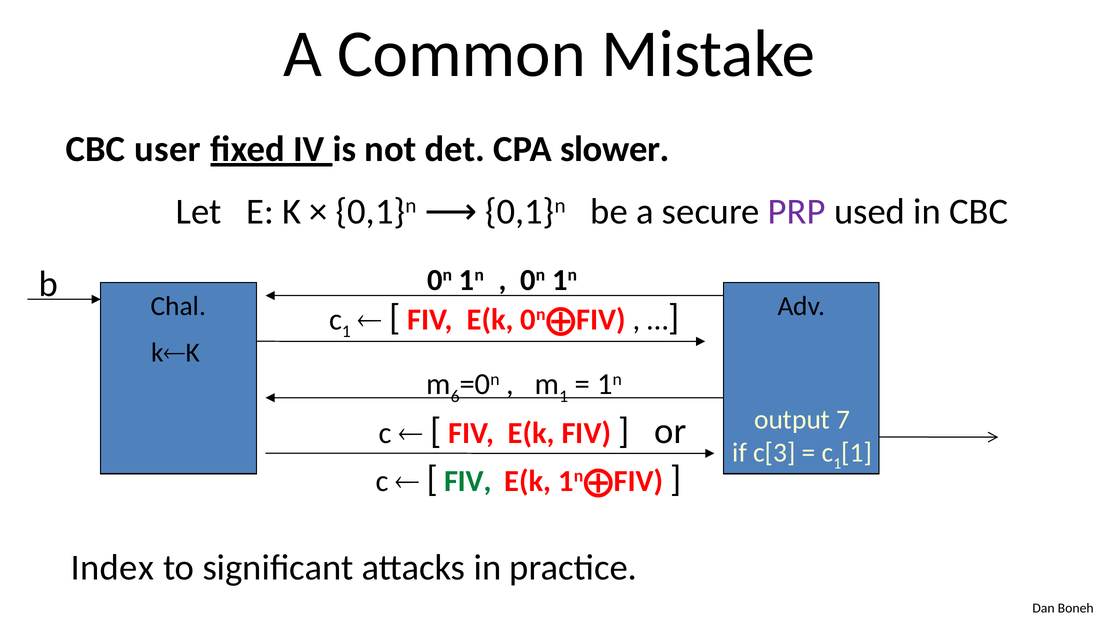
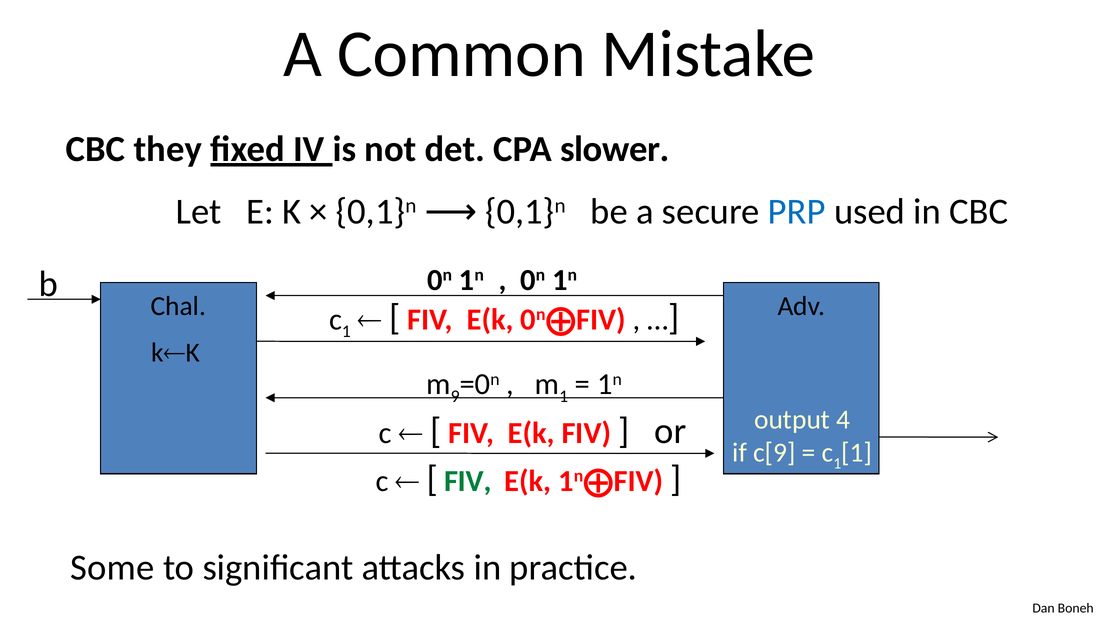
user: user -> they (168, 149)
PRP colour: purple -> blue (797, 212)
6: 6 -> 9 (455, 396)
7: 7 -> 4 (843, 420)
c[3: c[3 -> c[9 (774, 453)
Index: Index -> Some (112, 568)
